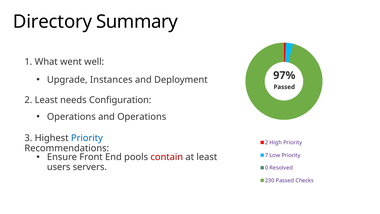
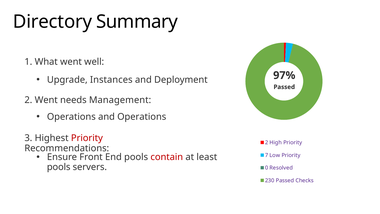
2 Least: Least -> Went (46, 100)
Configuration: Configuration -> Management (120, 100)
Priority colour: blue -> red (87, 138)
users: users -> pools (59, 167)
